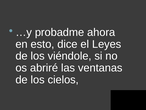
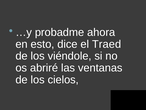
Leyes: Leyes -> Traed (107, 44)
